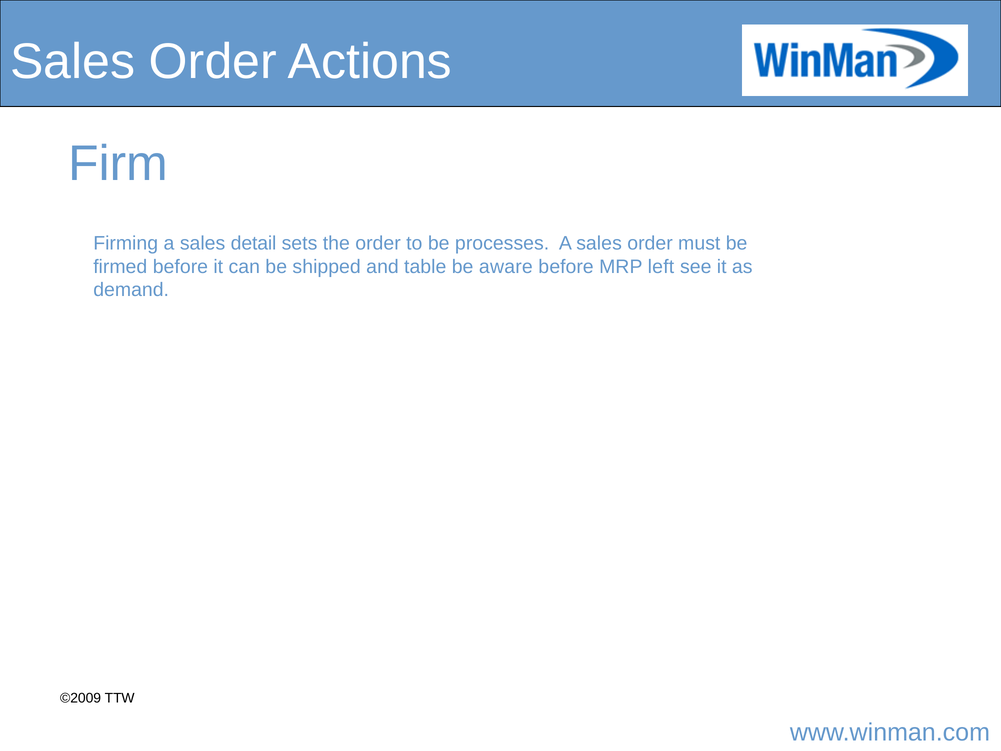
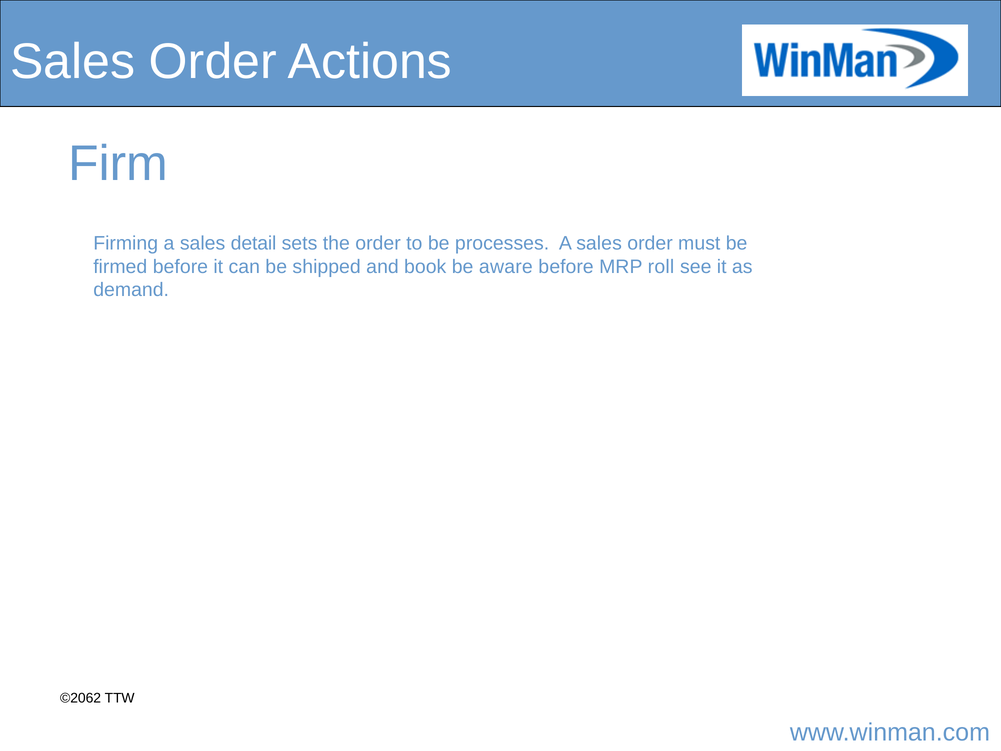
table: table -> book (425, 267)
left: left -> roll (661, 267)
©2009: ©2009 -> ©2062 (81, 698)
